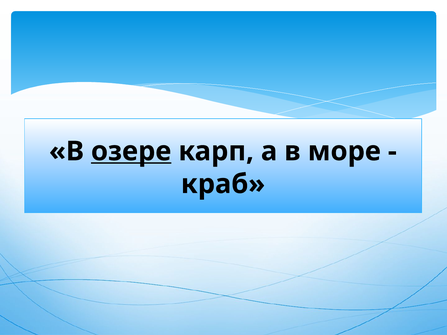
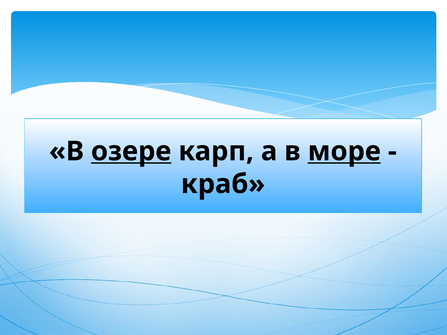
море underline: none -> present (344, 151)
